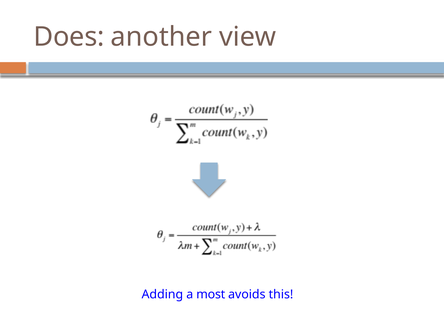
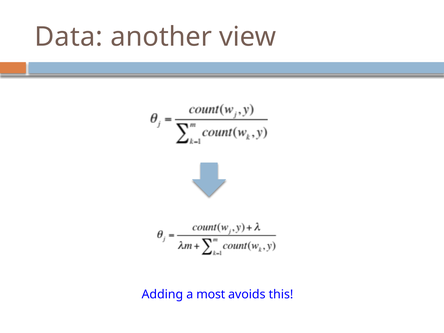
Does: Does -> Data (69, 37)
